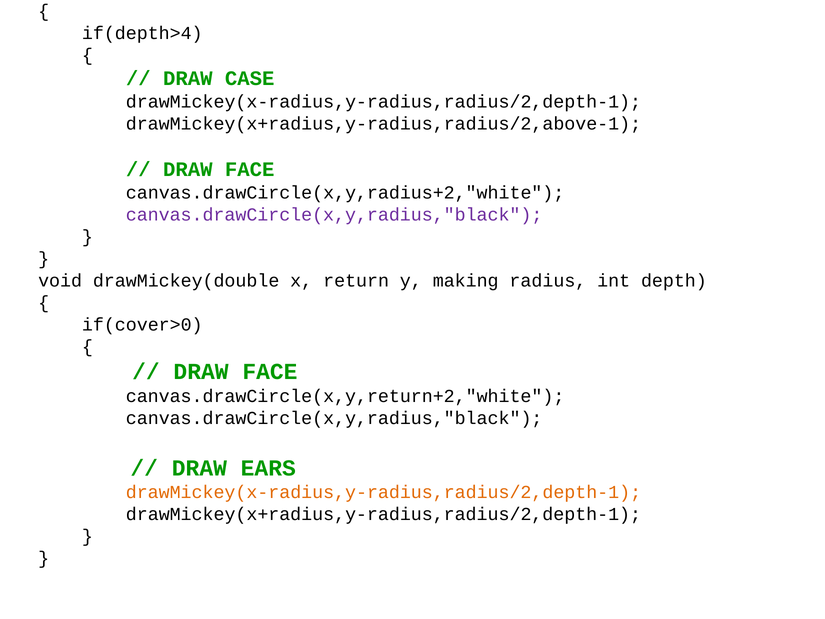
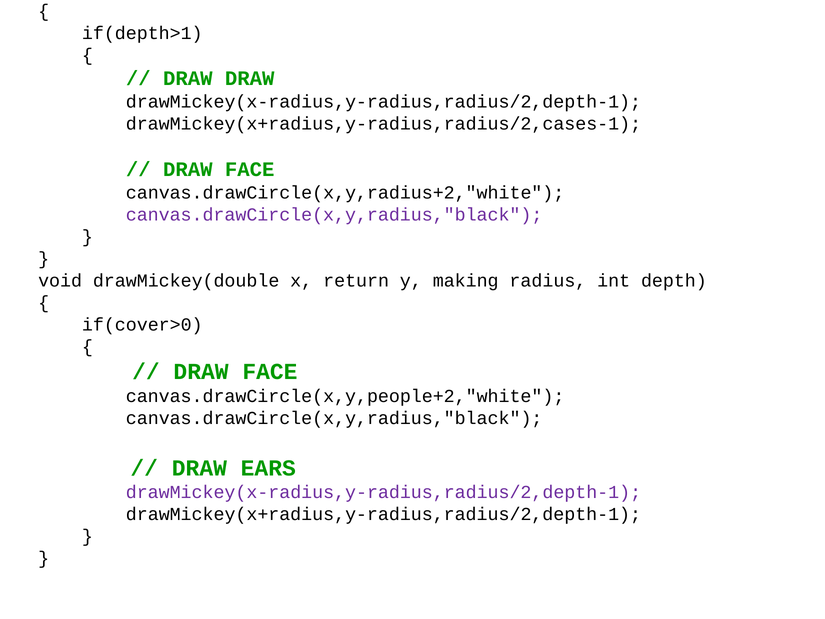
if(depth>4: if(depth>4 -> if(depth>1 (142, 33)
DRAW CASE: CASE -> DRAW (250, 79)
drawMickey(x+radius,y-radius,radius/2,above-1: drawMickey(x+radius,y-radius,radius/2,above-1 -> drawMickey(x+radius,y-radius,radius/2,cases-1 (383, 124)
canvas.drawCircle(x,y,return+2,"white: canvas.drawCircle(x,y,return+2,"white -> canvas.drawCircle(x,y,people+2,"white (345, 396)
drawMickey(x-radius,y-radius,radius/2,depth-1 colour: orange -> purple (383, 492)
